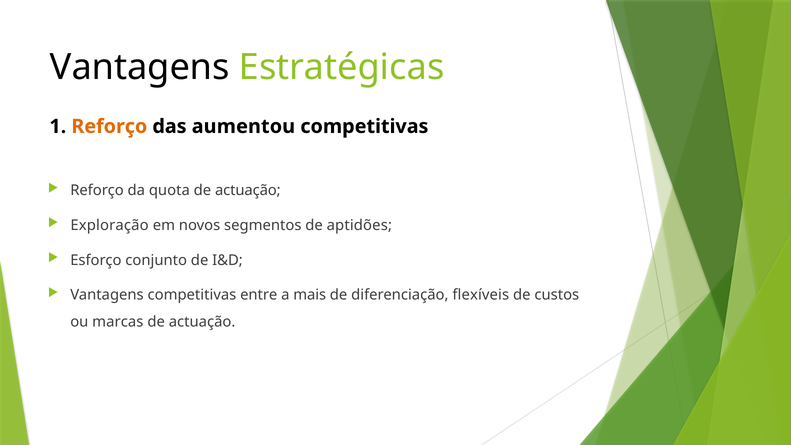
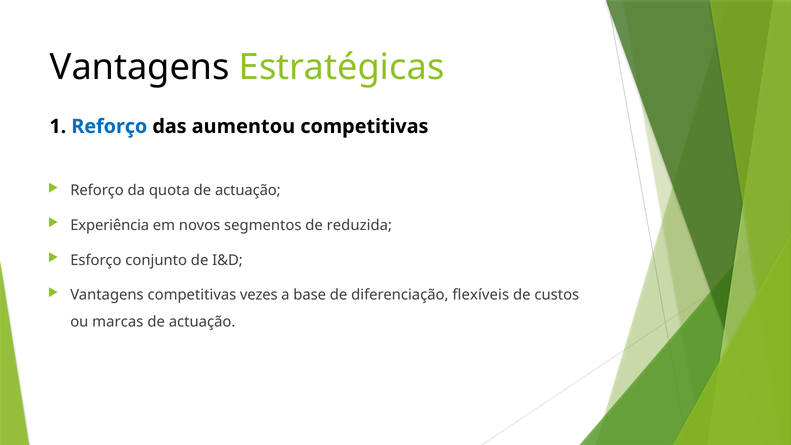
Reforço colour: orange -> blue (109, 126)
Exploração: Exploração -> Experiência (110, 225)
aptidões: aptidões -> reduzida (359, 225)
entre: entre -> vezes (259, 295)
mais: mais -> base (310, 295)
